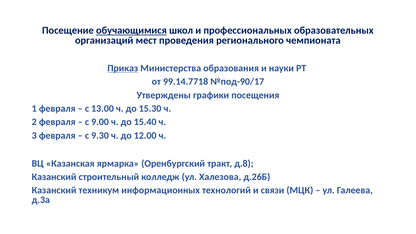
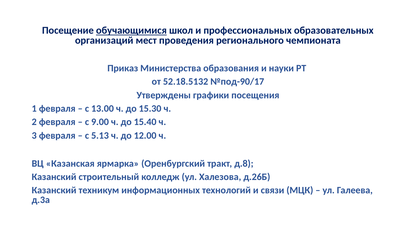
Приказ underline: present -> none (123, 68)
99.14.7718: 99.14.7718 -> 52.18.5132 (186, 82)
9.30: 9.30 -> 5.13 (100, 135)
